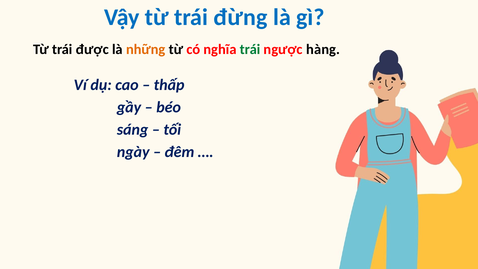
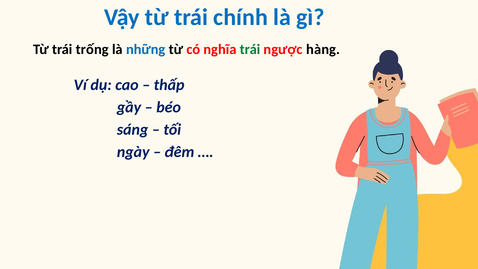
đừng: đừng -> chính (241, 17)
được: được -> trống (92, 49)
những colour: orange -> blue (146, 49)
